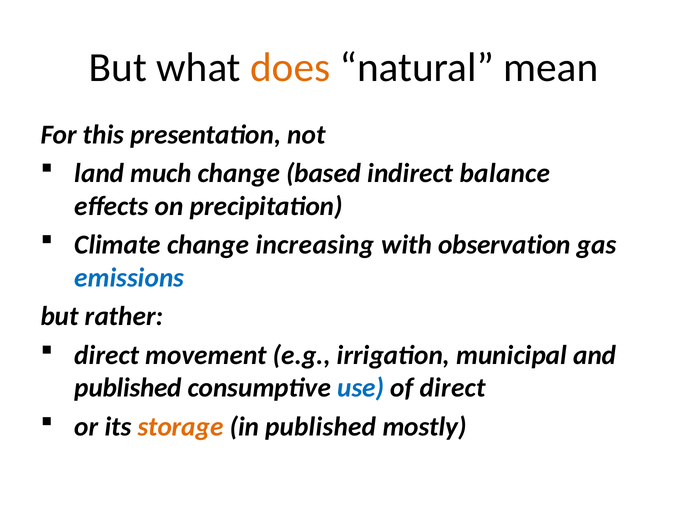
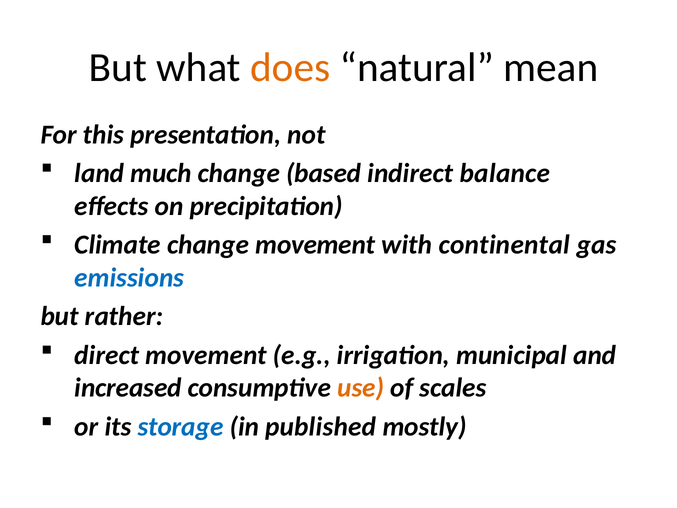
change increasing: increasing -> movement (315, 245)
observation: observation -> continental (504, 245)
published: published -> increased (128, 388)
use colour: blue -> orange (361, 388)
of direct: direct -> scales (453, 388)
storage colour: orange -> blue (181, 426)
